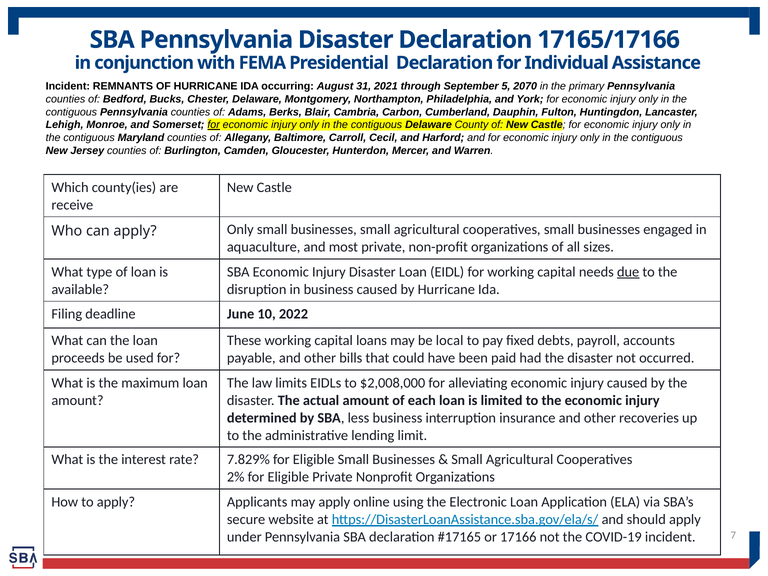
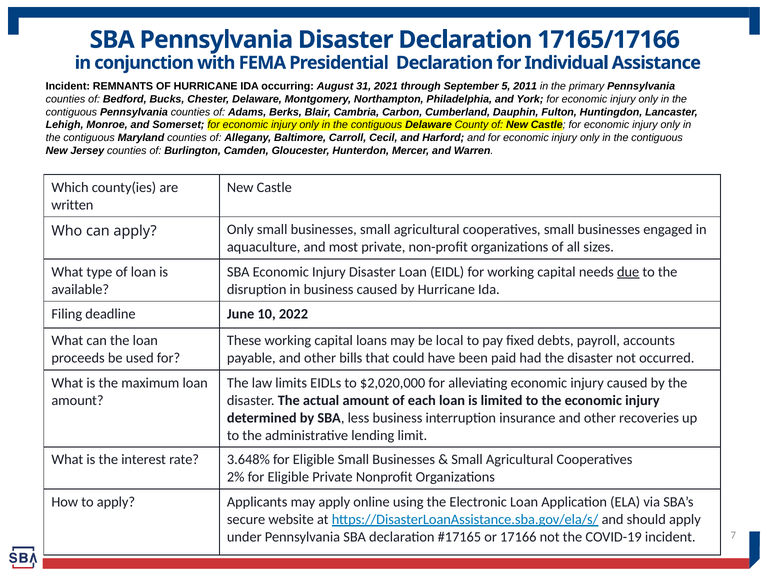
2070: 2070 -> 2011 (525, 86)
for underline: present -> none (214, 125)
receive: receive -> written (72, 205)
$2,008,000: $2,008,000 -> $2,020,000 (393, 383)
7.829%: 7.829% -> 3.648% (248, 460)
